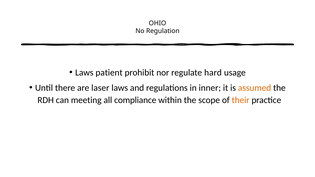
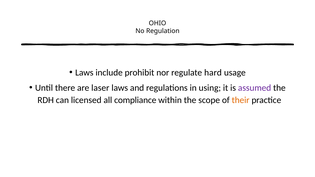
patient: patient -> include (109, 73)
inner: inner -> using (210, 88)
assumed colour: orange -> purple (255, 88)
meeting: meeting -> licensed (86, 100)
